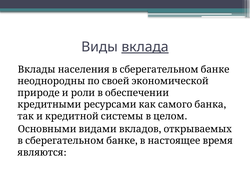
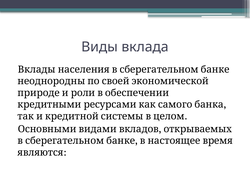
вклада underline: present -> none (145, 47)
